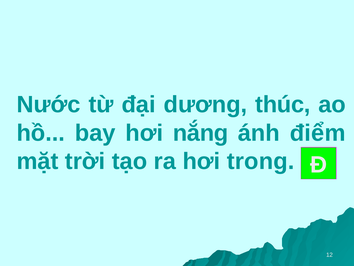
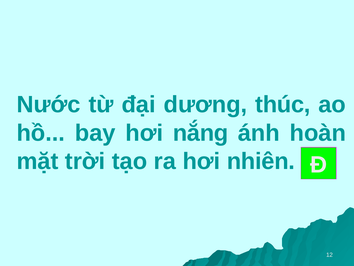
điểm: điểm -> hoàn (318, 133)
trong: trong -> nhiên (261, 161)
